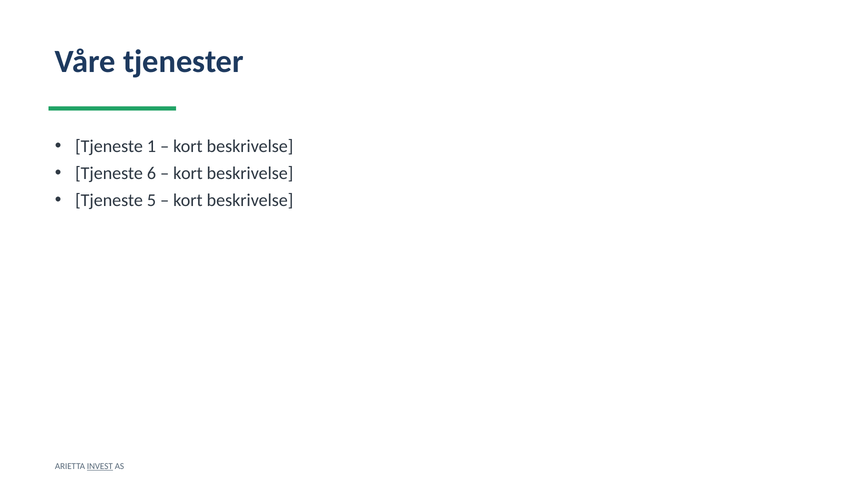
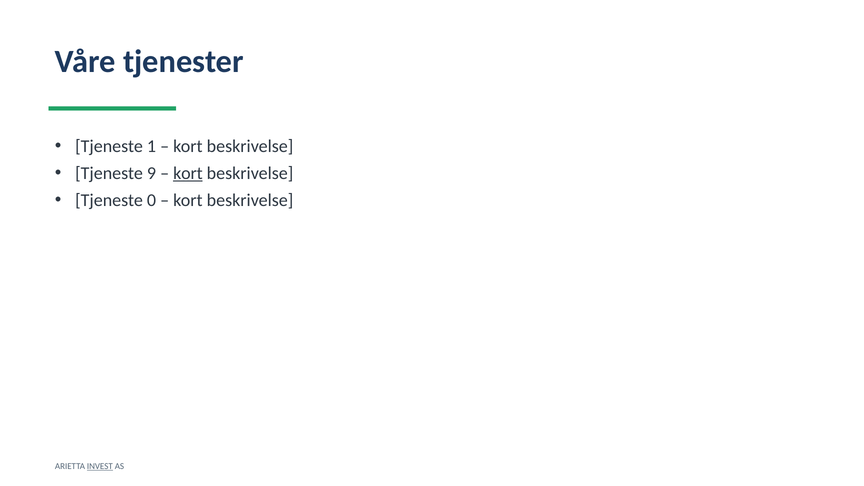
6: 6 -> 9 (151, 173)
kort underline: none -> present (188, 173)
5: 5 -> 0 (151, 200)
